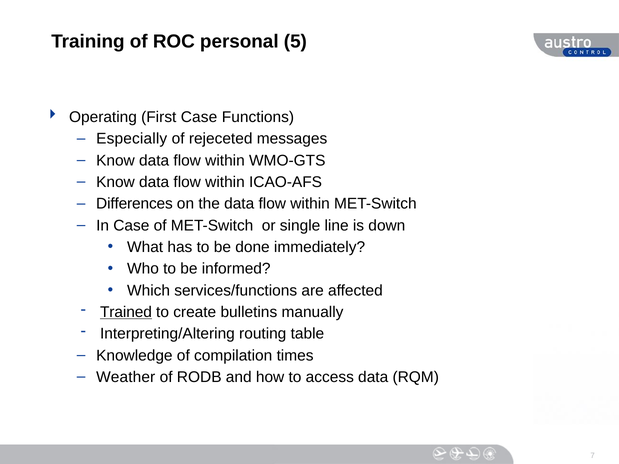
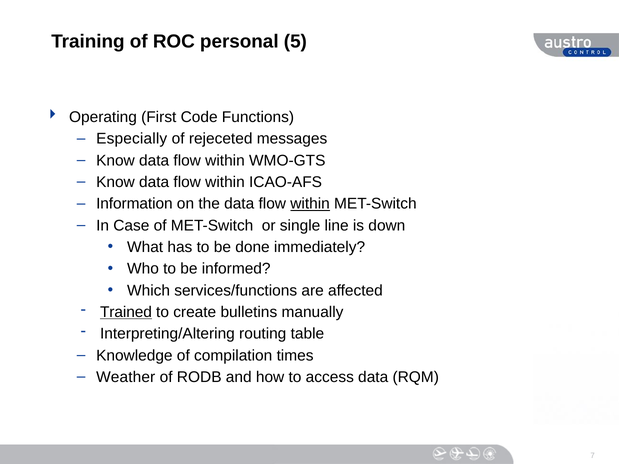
First Case: Case -> Code (199, 117)
Differences: Differences -> Information (134, 204)
within underline: none -> present (310, 204)
